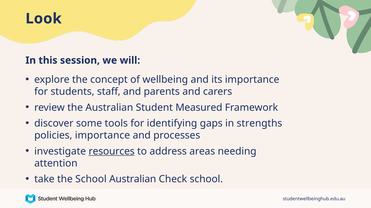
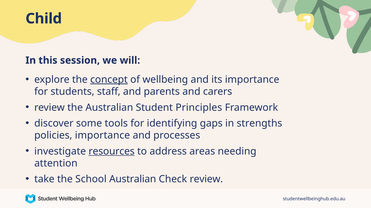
Look: Look -> Child (44, 19)
concept underline: none -> present (109, 80)
Measured: Measured -> Principles (199, 108)
Check school: school -> review (206, 180)
